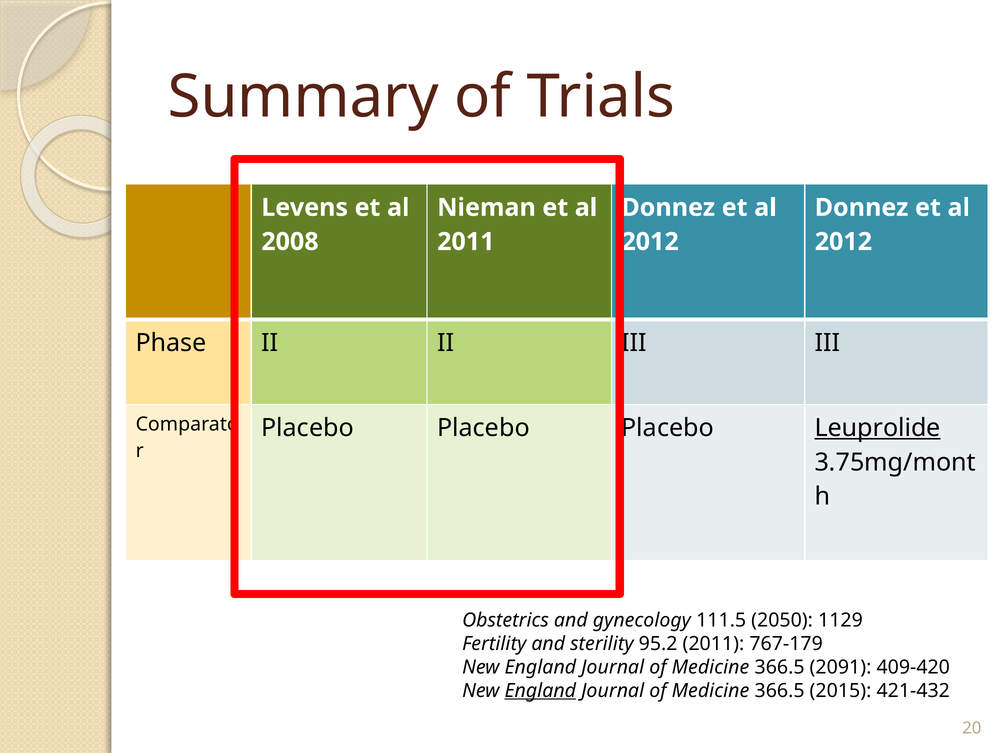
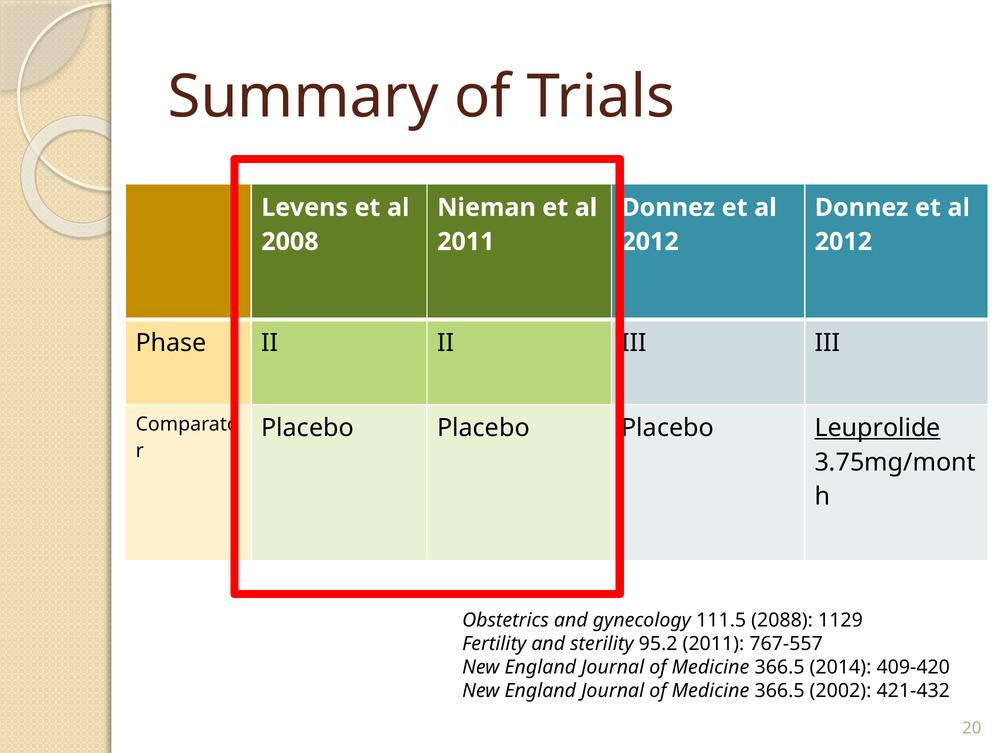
2050: 2050 -> 2088 (782, 621)
767-179: 767-179 -> 767-557 (786, 644)
2091: 2091 -> 2014 (841, 668)
England underline: present -> none (540, 691)
2015: 2015 -> 2002 (841, 691)
